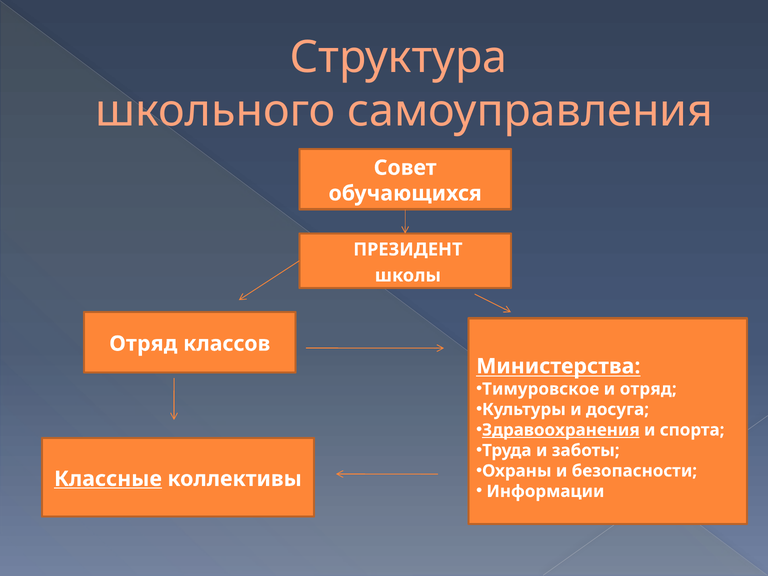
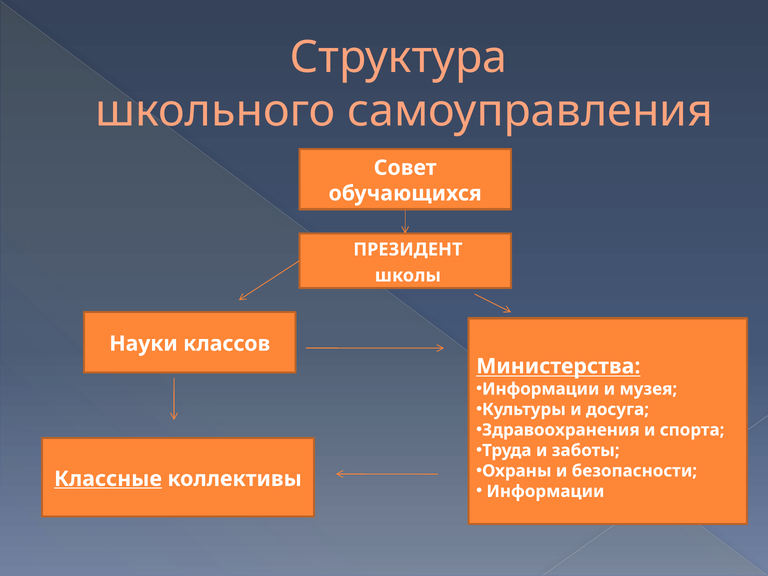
Отряд: Отряд -> Науки (143, 344)
Тимуровское: Тимуровское -> Информации (541, 389)
и отряд: отряд -> музея (648, 389)
Здравоохранения underline: present -> none (561, 430)
